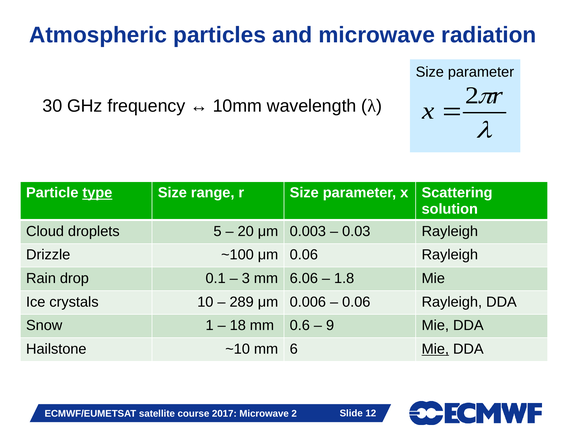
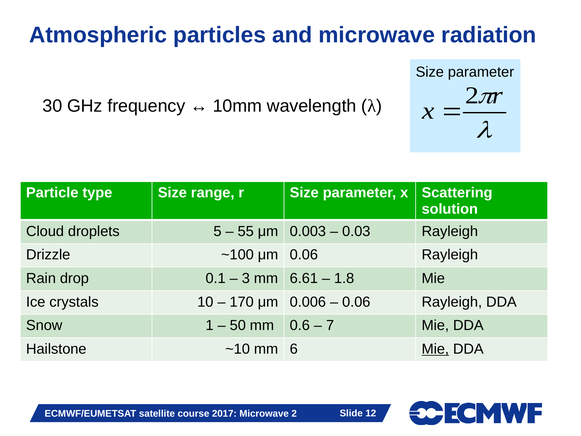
type underline: present -> none (97, 193)
20: 20 -> 55 (246, 231)
6.06: 6.06 -> 6.61 (304, 278)
289: 289 -> 170 (242, 302)
18: 18 -> 50 (238, 325)
9: 9 -> 7 (330, 325)
